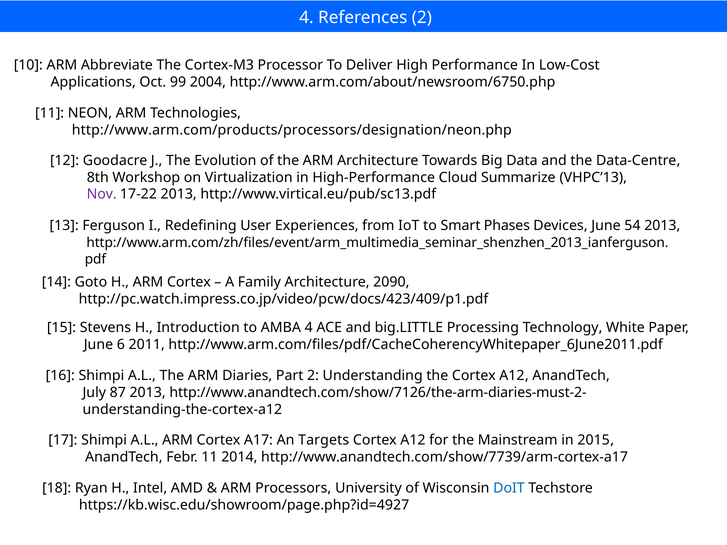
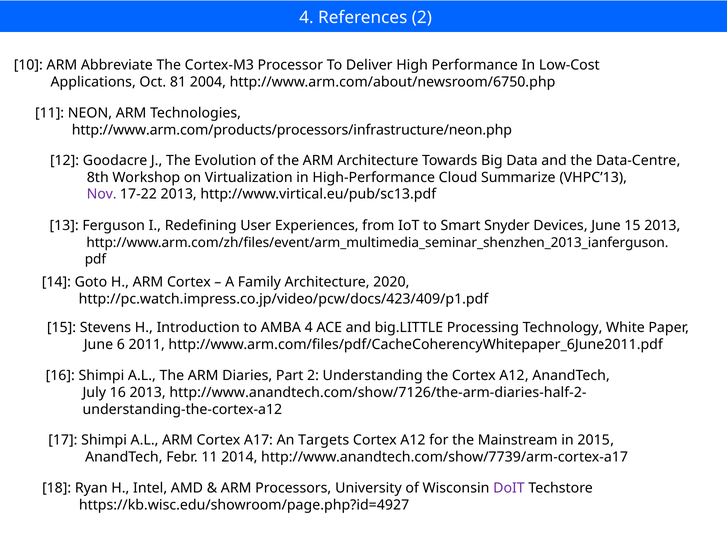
99: 99 -> 81 (178, 82)
http://www.arm.com/products/processors/designation/neon.php: http://www.arm.com/products/processors/designation/neon.php -> http://www.arm.com/products/processors/infrastructure/neon.php (292, 130)
Phases: Phases -> Snyder (507, 226)
June 54: 54 -> 15 (632, 226)
2090: 2090 -> 2020 (391, 282)
July 87: 87 -> 16 (118, 393)
http://www.anandtech.com/show/7126/the-arm-diaries-must-2-: http://www.anandtech.com/show/7126/the-arm-diaries-must-2- -> http://www.anandtech.com/show/7126/the-arm-diaries-half-2- (378, 393)
DoIT colour: blue -> purple (509, 488)
